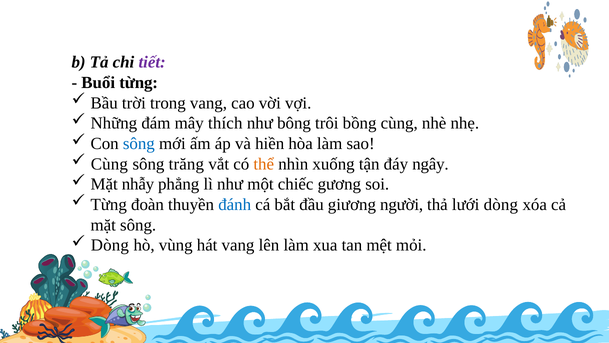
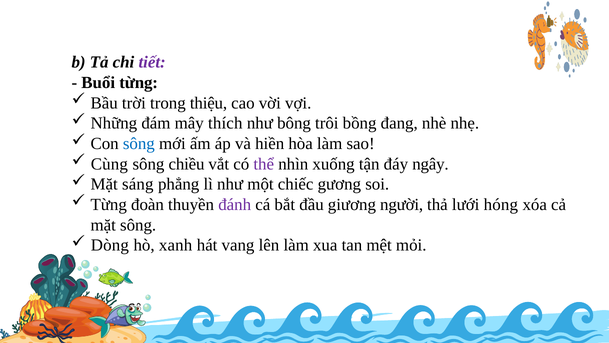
trong vang: vang -> thiệu (209, 103)
bồng cùng: cùng -> đang (399, 123)
trăng: trăng -> chiều (187, 164)
thể colour: orange -> purple (264, 164)
nhẫy: nhẫy -> sáng (138, 184)
đánh colour: blue -> purple (235, 204)
lưới dòng: dòng -> hóng (501, 204)
vùng: vùng -> xanh (176, 245)
